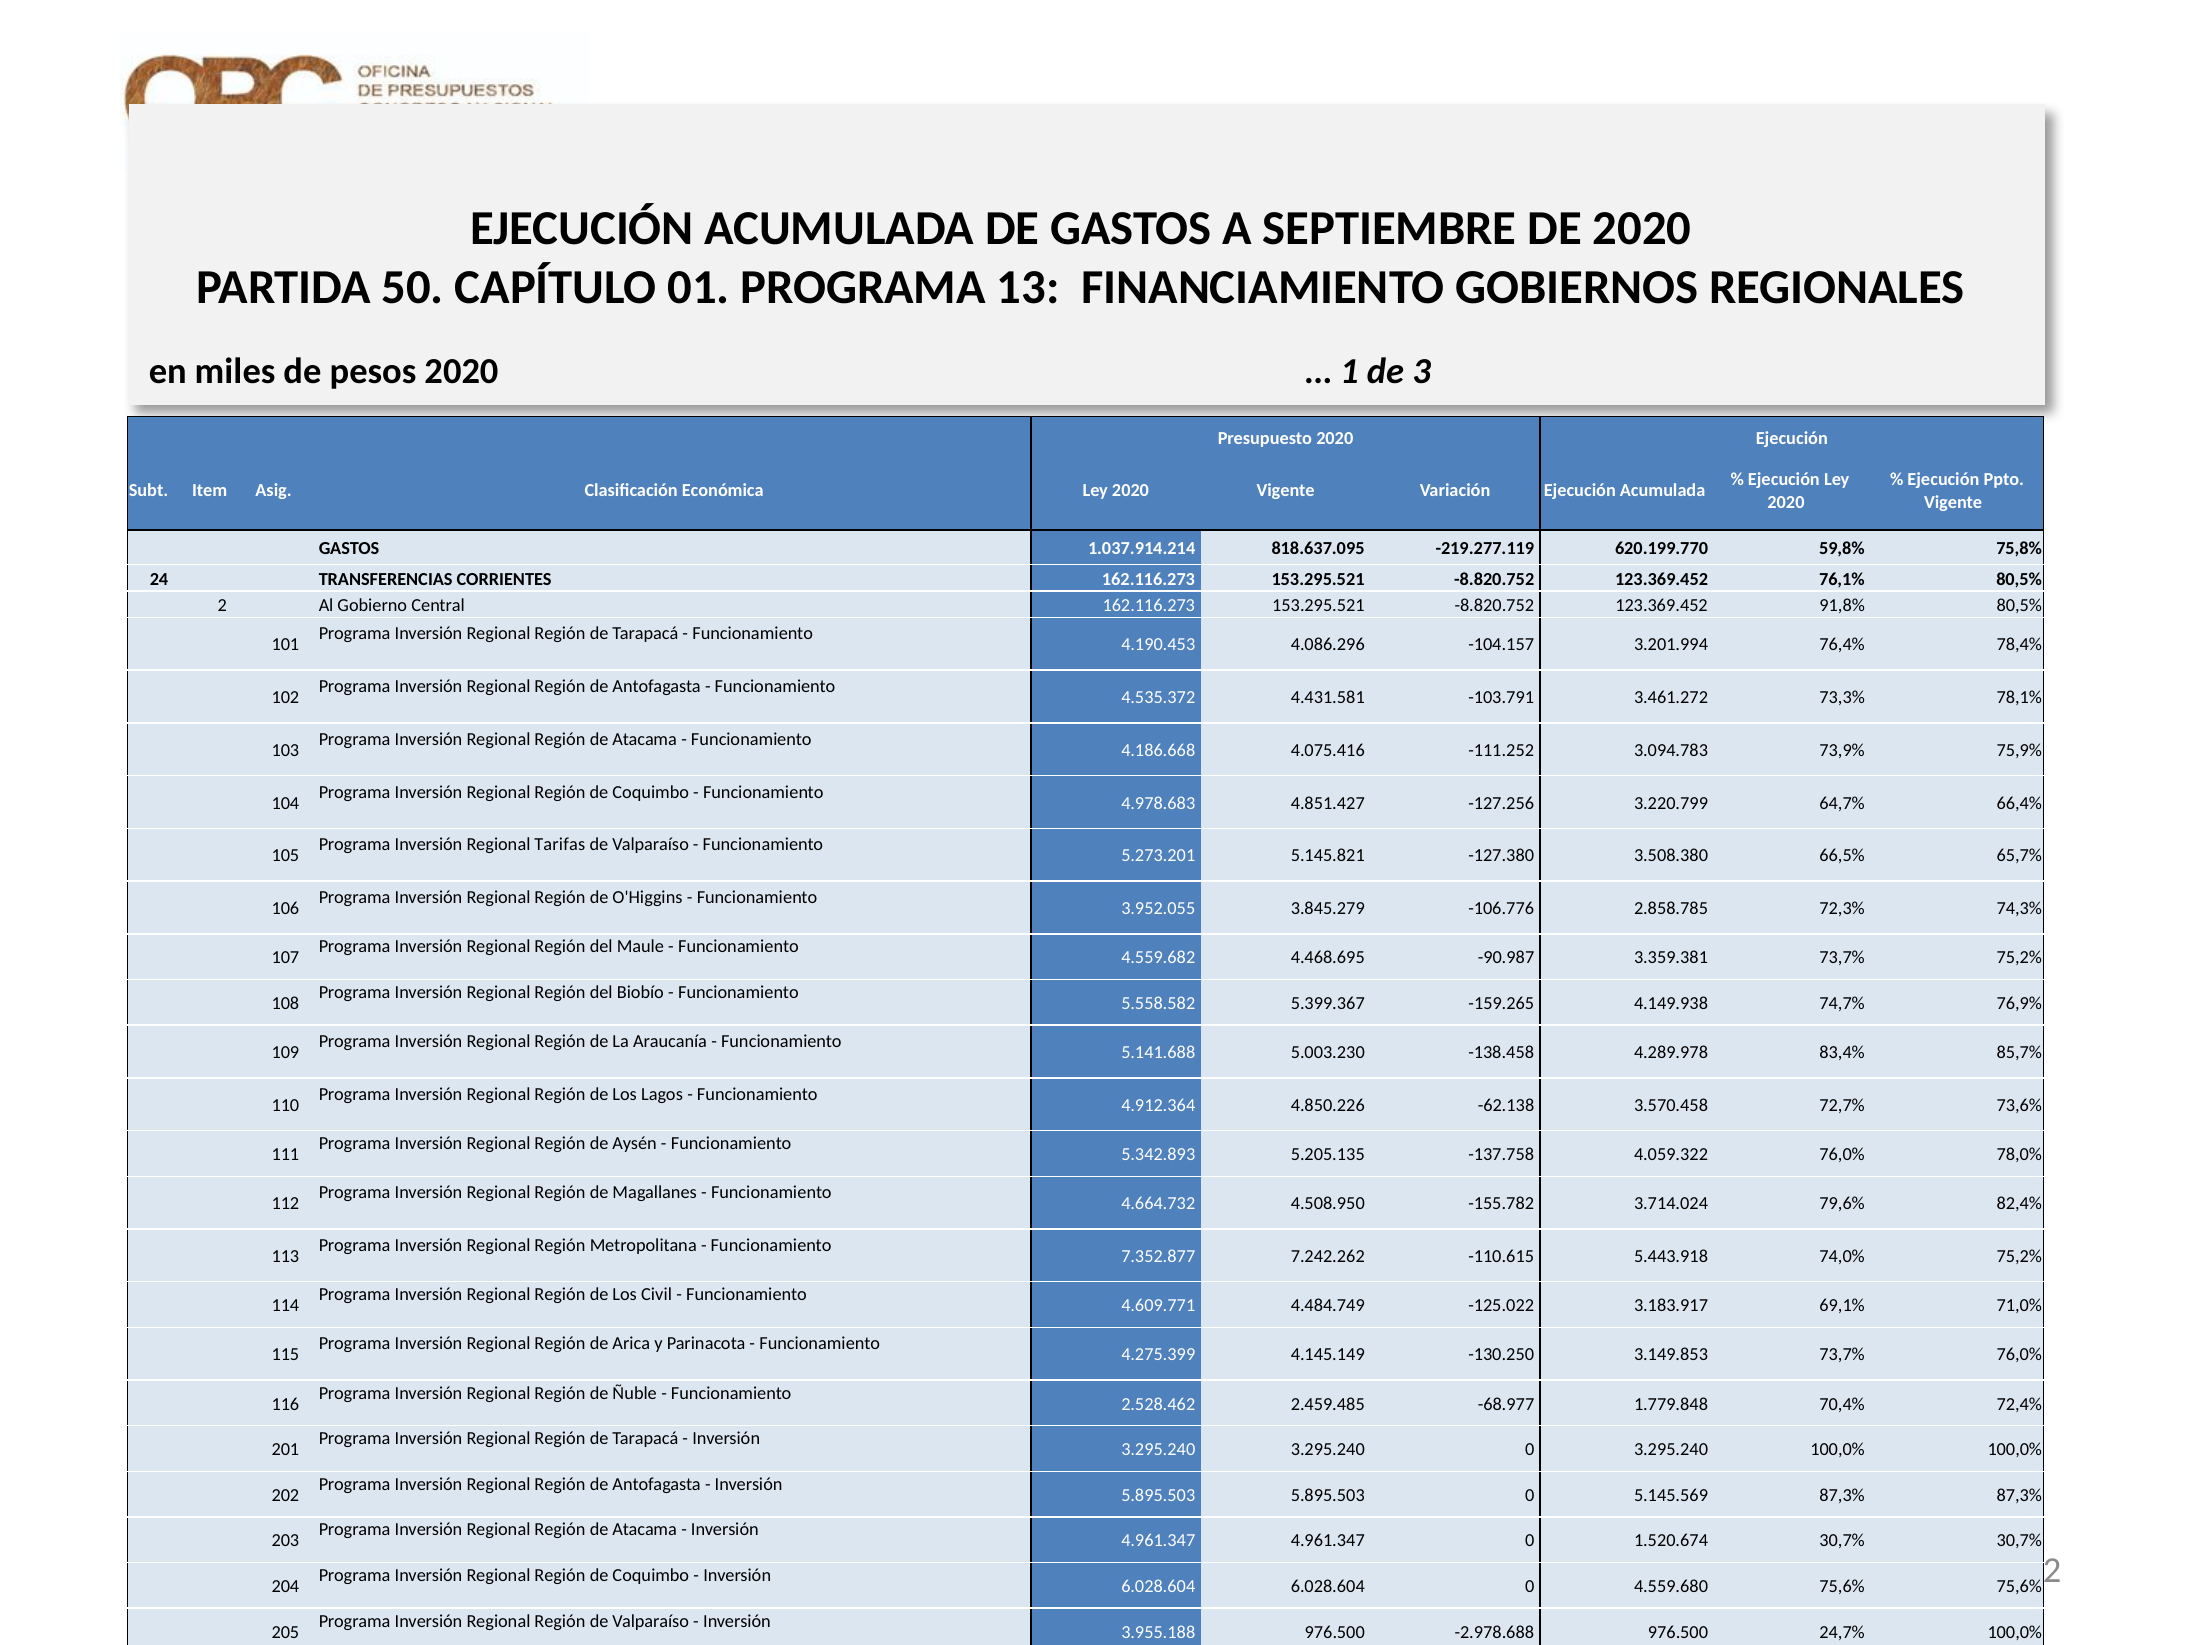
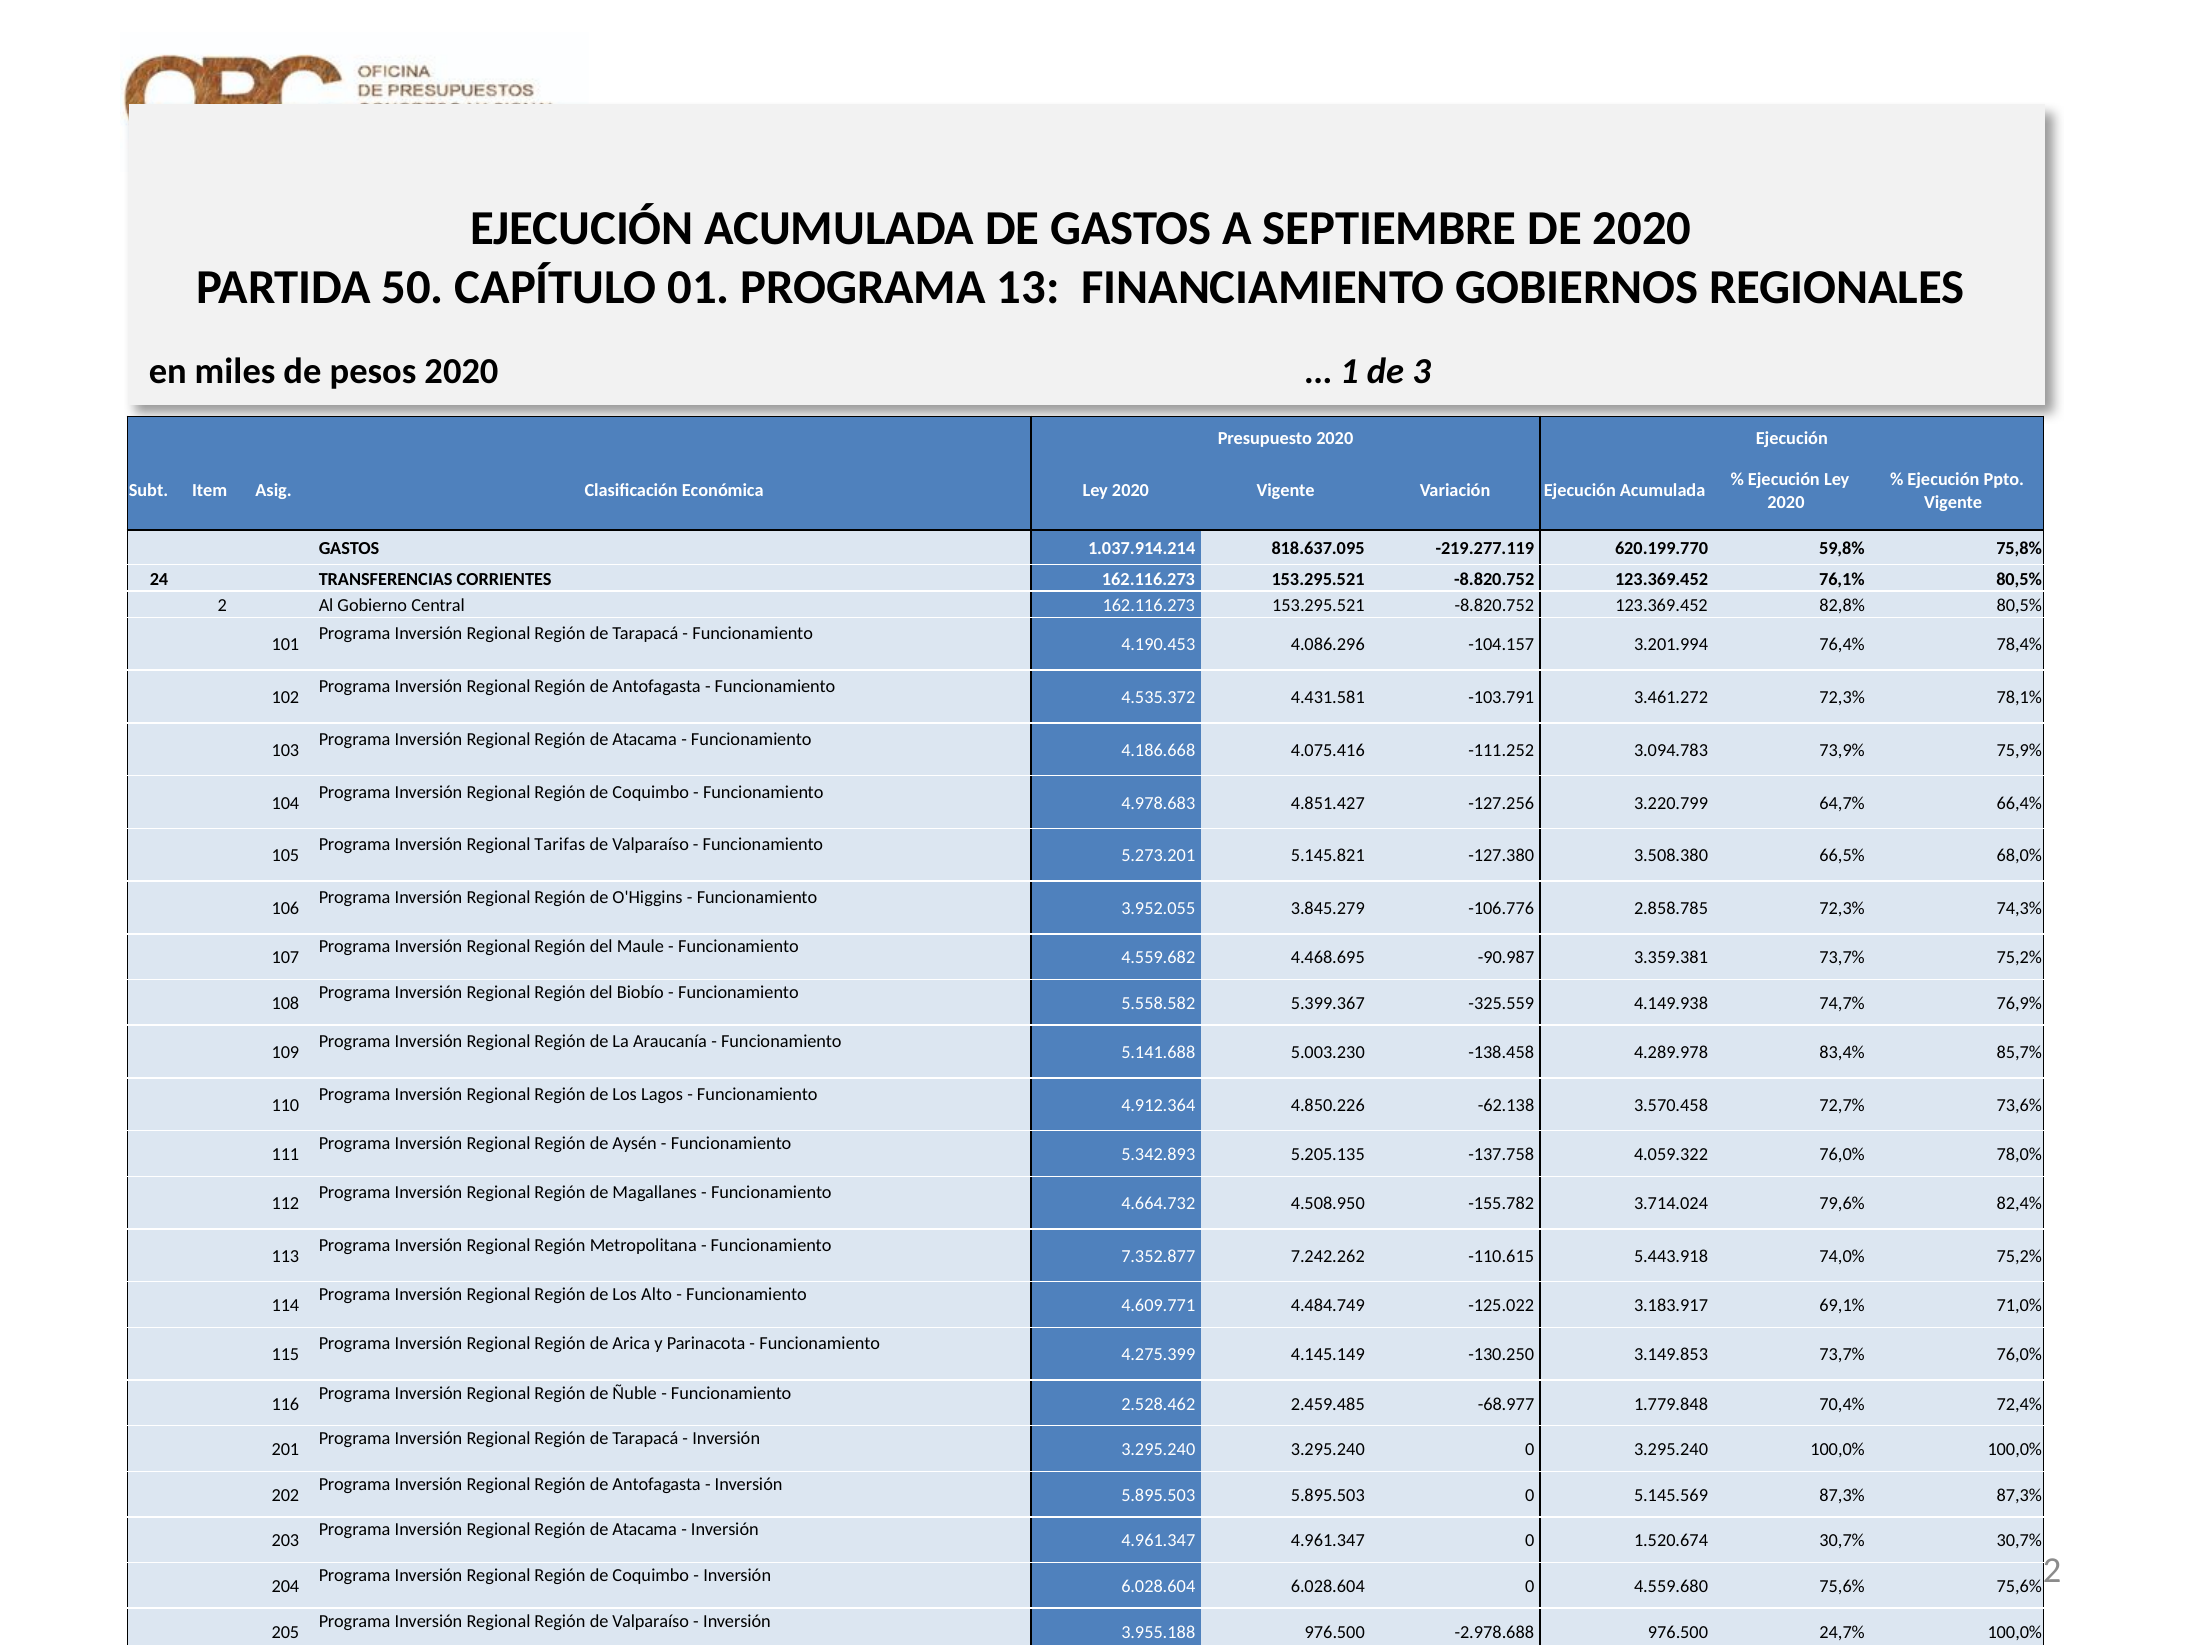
91,8%: 91,8% -> 82,8% (1842, 605)
3.461.272 73,3%: 73,3% -> 72,3% (1842, 698)
65,7%: 65,7% -> 68,0% (2019, 856)
-159.265: -159.265 -> -325.559 (1501, 1003)
Civil: Civil -> Alto (657, 1295)
